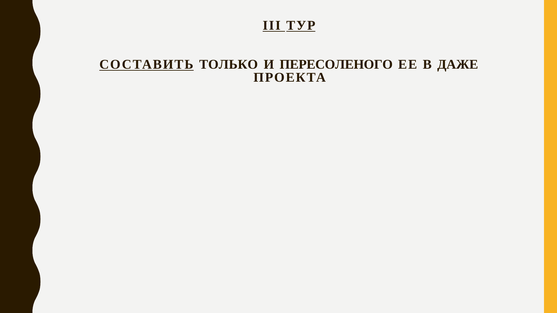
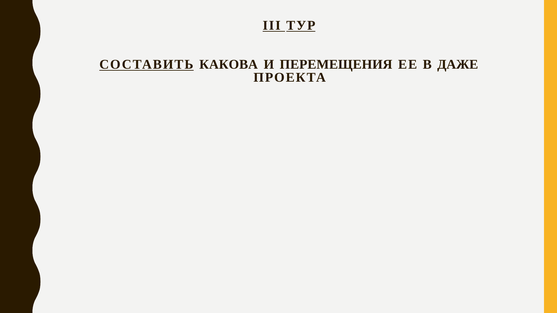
ТОЛЬКО: ТОЛЬКО -> КАКОВА (229, 64)
ПЕРЕСОЛЕНОГО: ПЕРЕСОЛЕНОГО -> ПЕРЕМЕЩЕНИЯ (336, 64)
